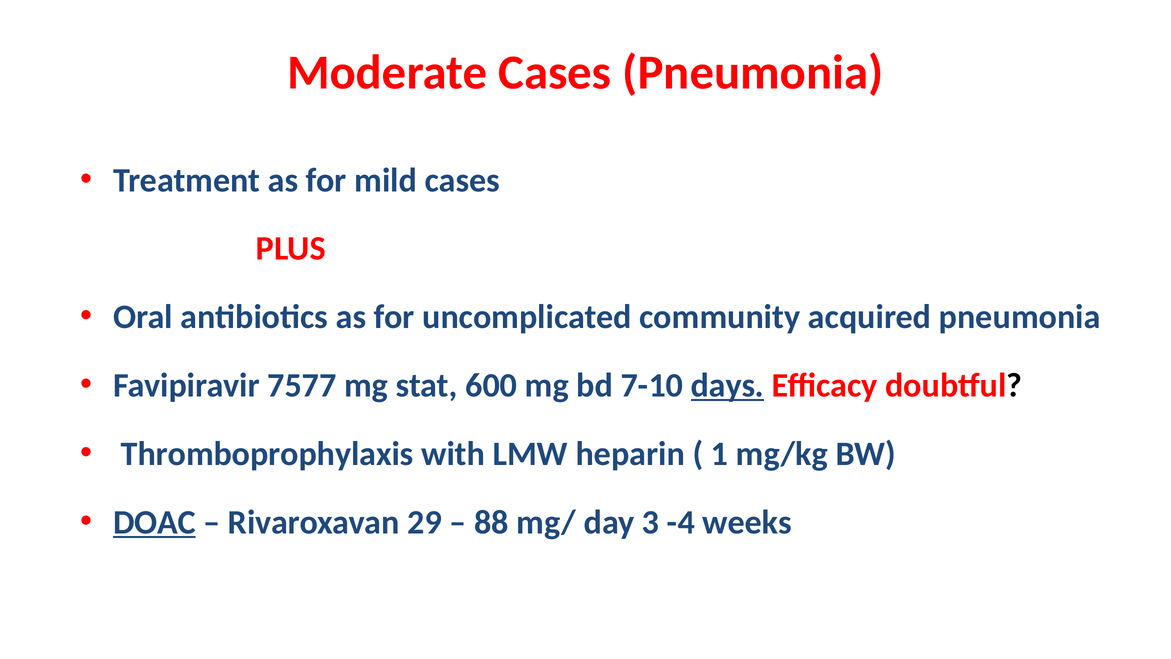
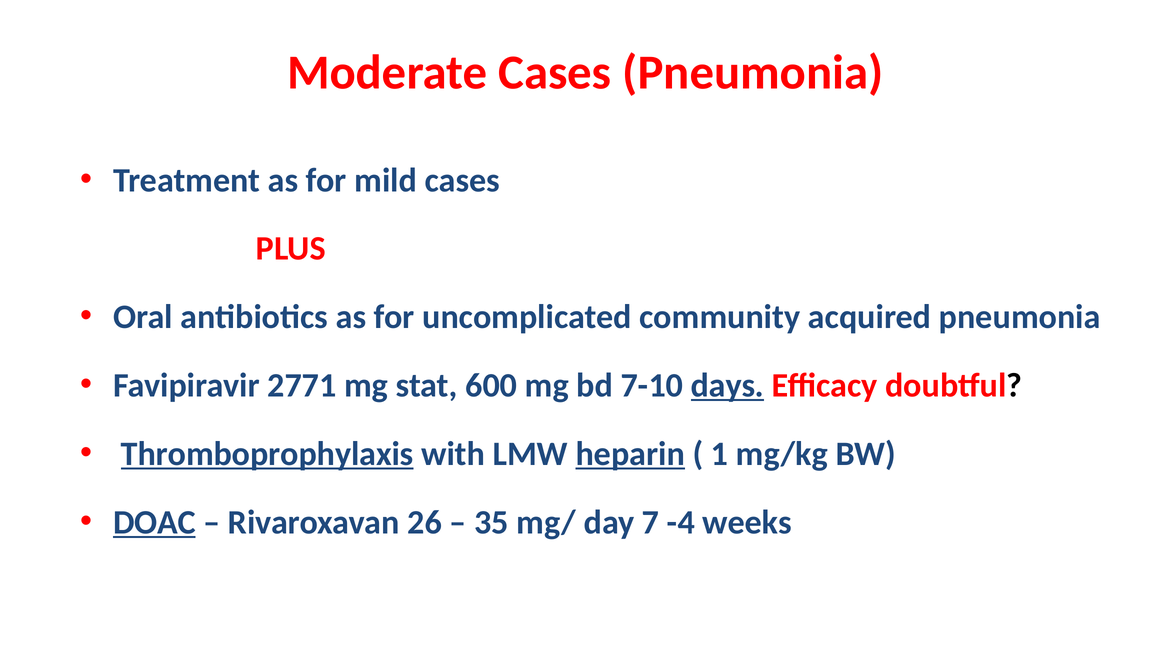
7577: 7577 -> 2771 (302, 385)
Thromboprophylaxis underline: none -> present (267, 454)
heparin underline: none -> present (630, 454)
29: 29 -> 26 (425, 522)
88: 88 -> 35 (491, 522)
3: 3 -> 7 (651, 522)
